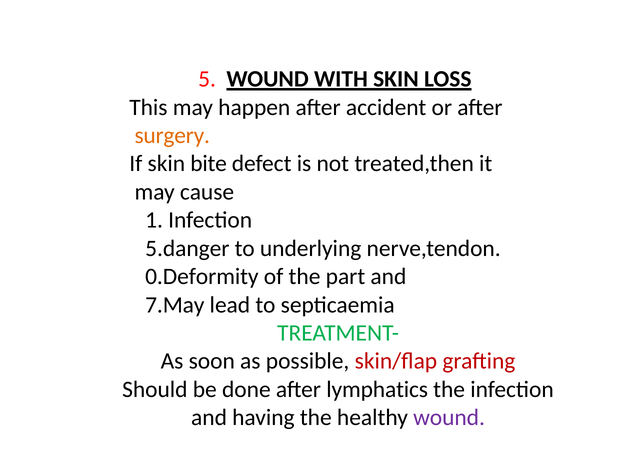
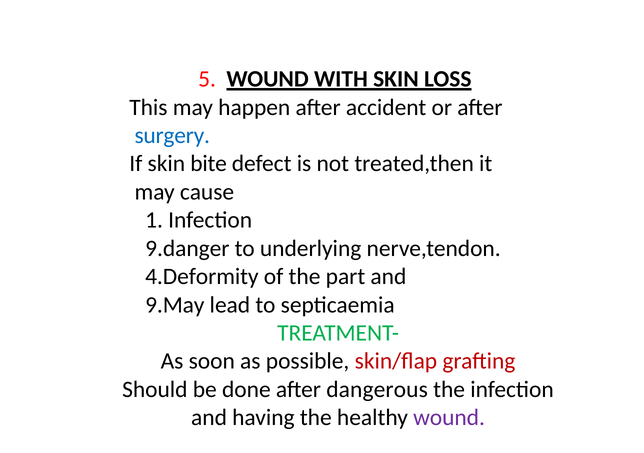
surgery colour: orange -> blue (172, 135)
5.danger: 5.danger -> 9.danger (187, 248)
0.Deformity: 0.Deformity -> 4.Deformity (202, 276)
7.May: 7.May -> 9.May (175, 305)
lymphatics: lymphatics -> dangerous (377, 389)
